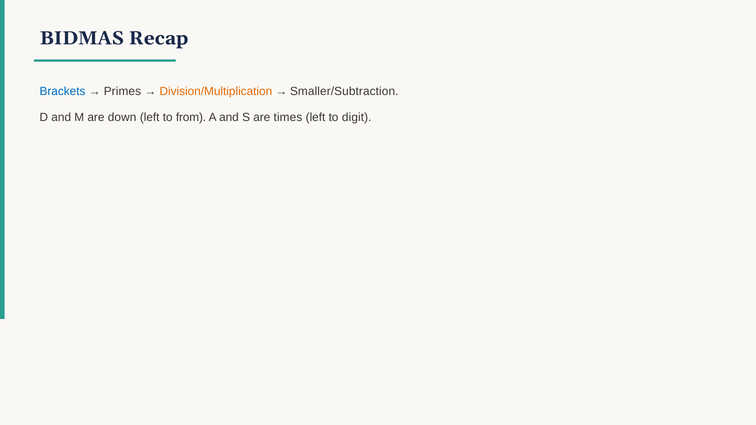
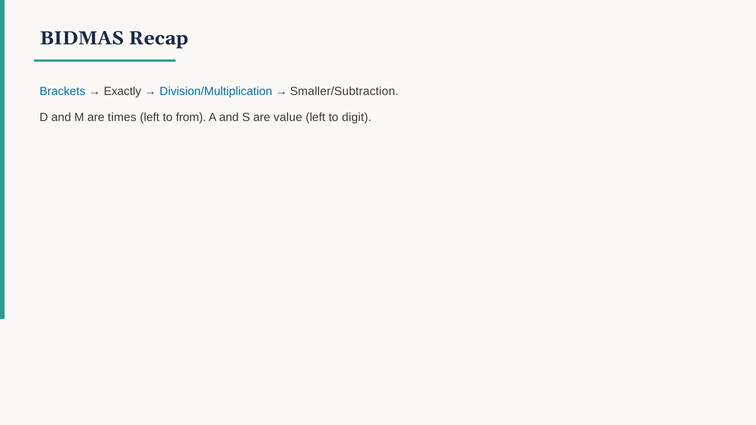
Primes: Primes -> Exactly (123, 91)
Division/Multiplication colour: orange -> blue (216, 91)
down: down -> times (122, 117)
times: times -> value (288, 117)
